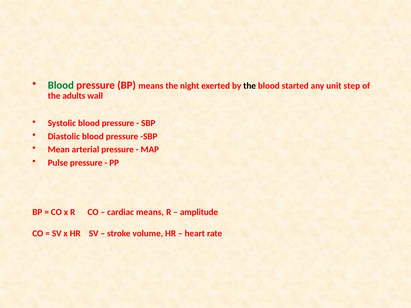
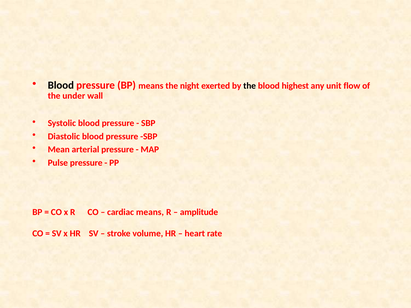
Blood colour: green -> black (61, 85)
started: started -> highest (295, 86)
step: step -> flow (352, 86)
adults: adults -> under (74, 96)
